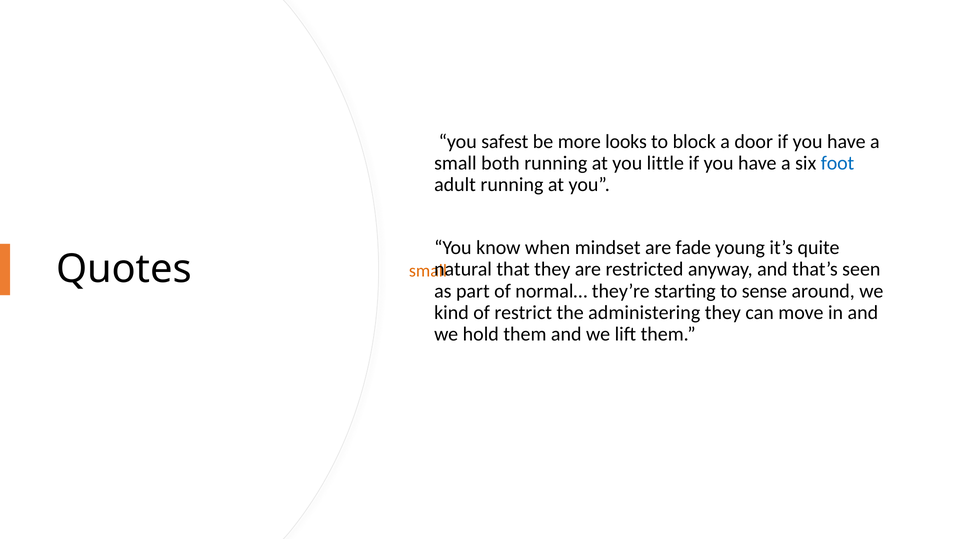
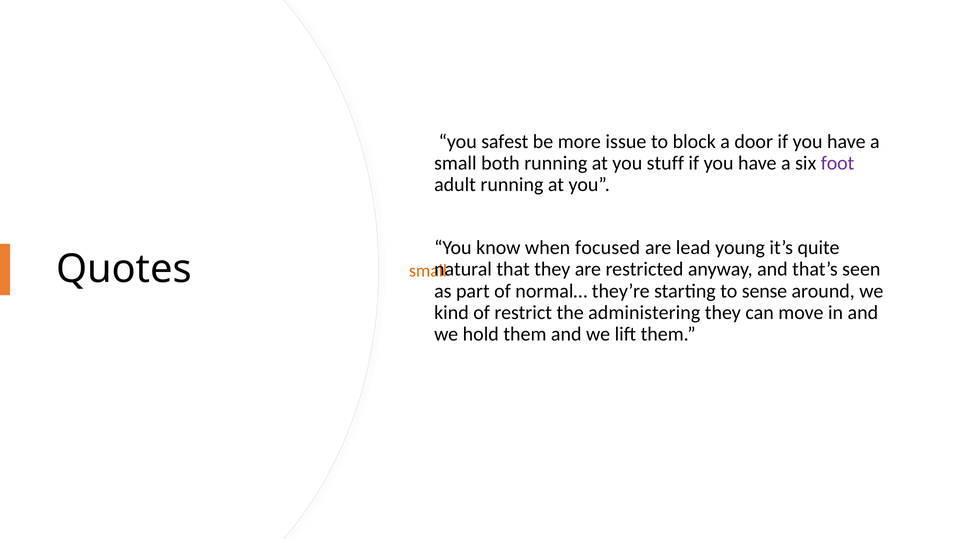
looks: looks -> issue (626, 141)
little: little -> stuff (665, 163)
foot colour: blue -> purple (838, 163)
mindset: mindset -> focused (608, 248)
fade: fade -> lead (693, 248)
